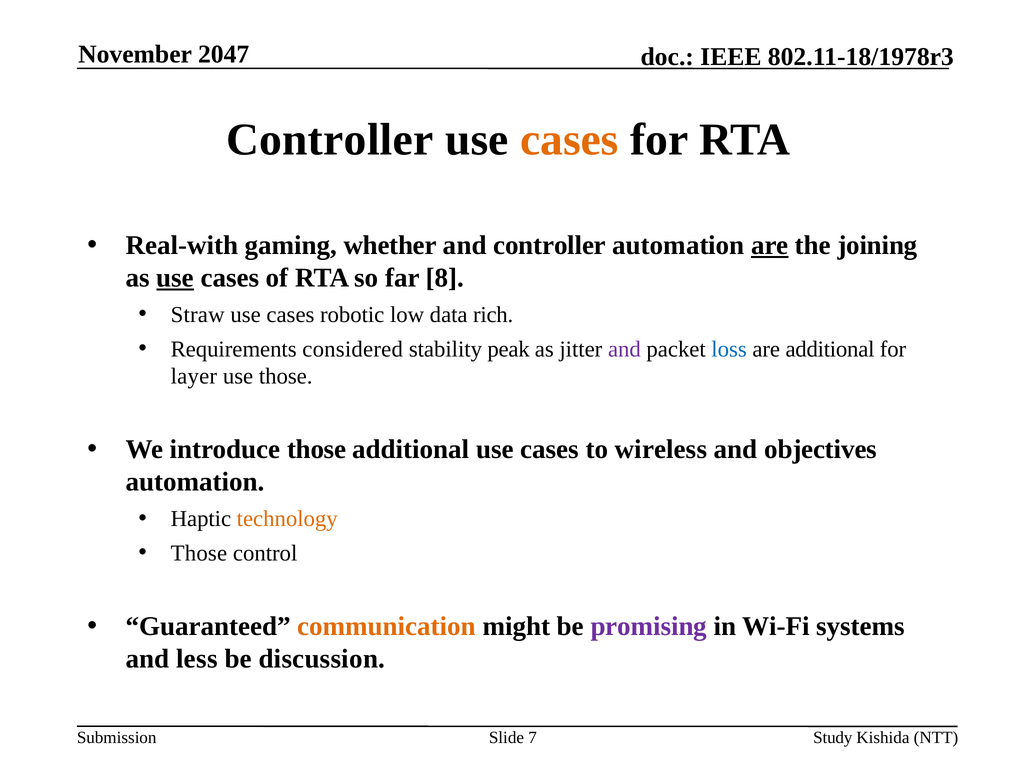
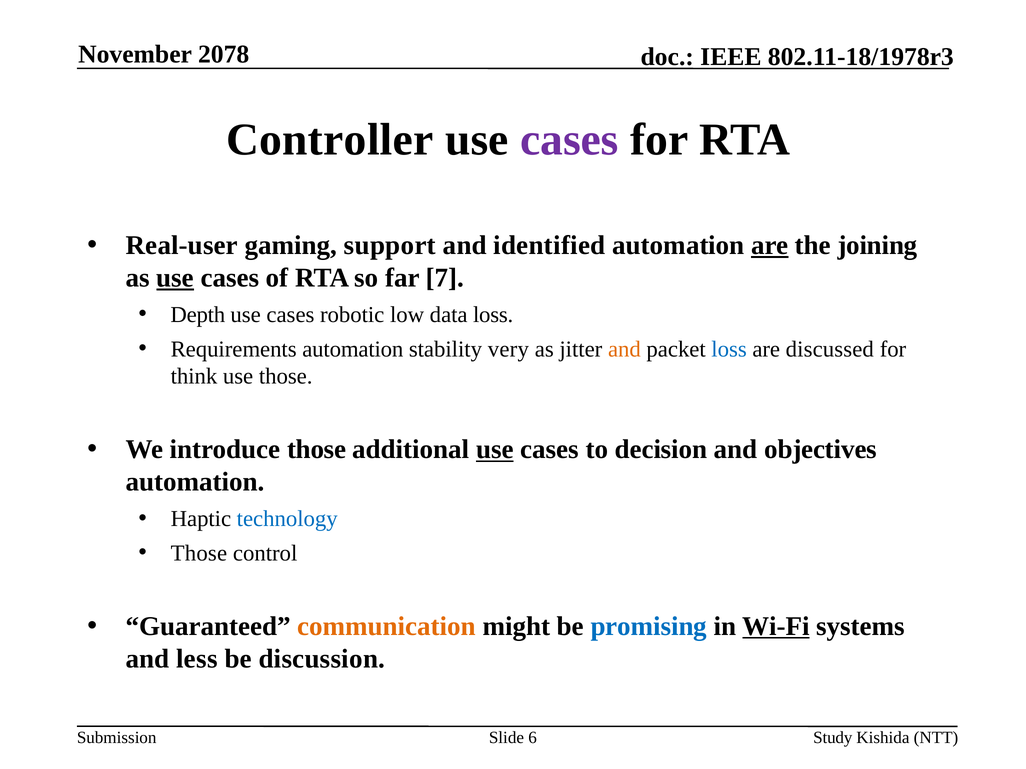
2047: 2047 -> 2078 (224, 54)
cases colour: orange -> purple (569, 140)
Real-with: Real-with -> Real-user (182, 246)
whether: whether -> support (390, 246)
and controller: controller -> identified (549, 246)
8: 8 -> 7 (445, 278)
Straw: Straw -> Depth (198, 315)
data rich: rich -> loss (493, 315)
Requirements considered: considered -> automation (353, 349)
peak: peak -> very (508, 349)
and colour: purple -> orange (624, 349)
are additional: additional -> discussed (830, 349)
layer: layer -> think (194, 377)
use underline: none -> present (495, 450)
wireless: wireless -> decision (661, 450)
technology colour: orange -> blue (287, 519)
promising colour: purple -> blue (649, 627)
Wi-Fi underline: none -> present (776, 627)
7: 7 -> 6 (533, 738)
